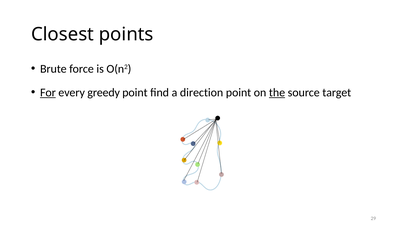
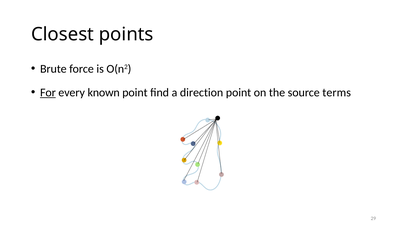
greedy: greedy -> known (104, 92)
the underline: present -> none (277, 92)
target: target -> terms (337, 92)
